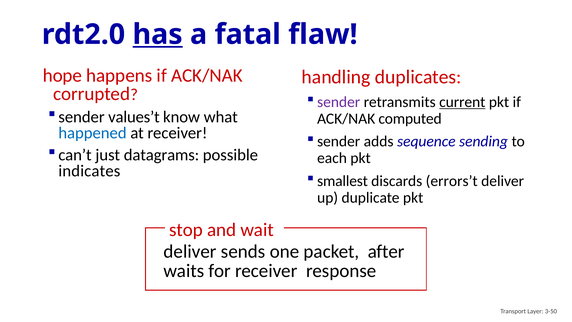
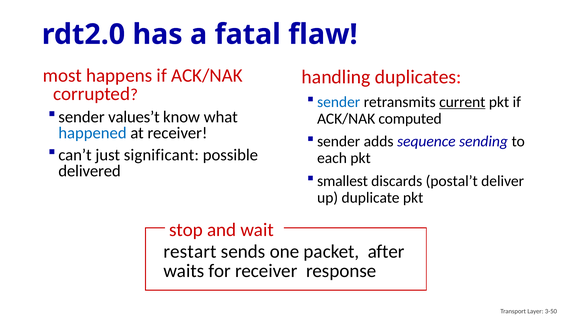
has underline: present -> none (158, 34)
hope: hope -> most (62, 75)
sender colour: purple -> blue (339, 102)
datagrams: datagrams -> significant (161, 155)
indicates: indicates -> delivered (90, 171)
errors’t: errors’t -> postal’t (452, 181)
deliver: deliver -> restart (190, 251)
